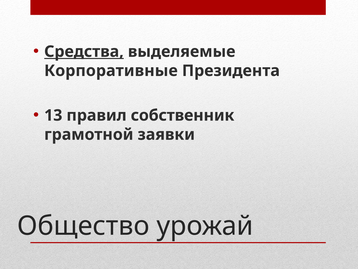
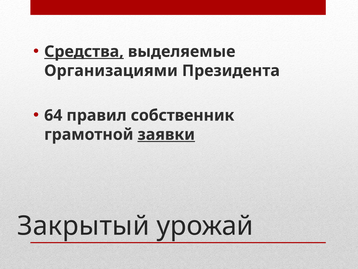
Корпоративные: Корпоративные -> Организациями (111, 71)
13: 13 -> 64 (53, 115)
заявки underline: none -> present (166, 134)
Общество: Общество -> Закрытый (83, 226)
